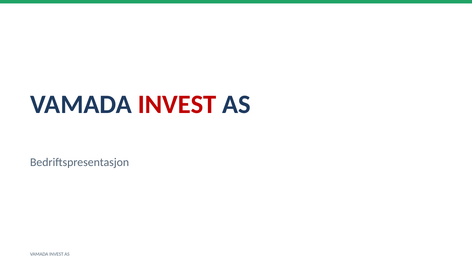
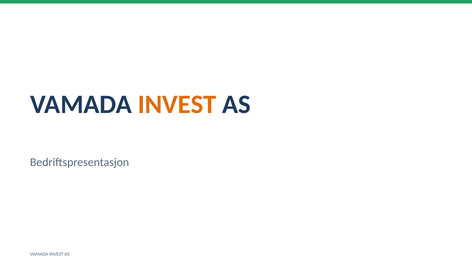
INVEST colour: red -> orange (177, 105)
